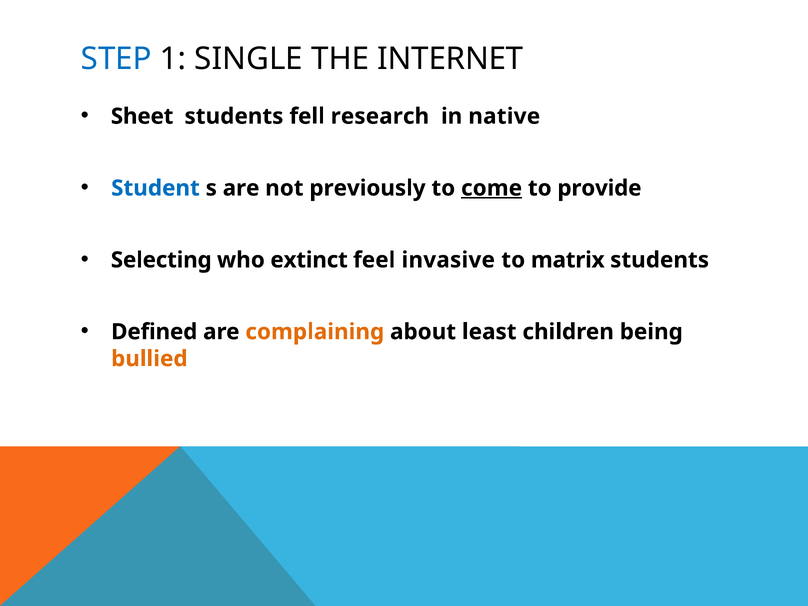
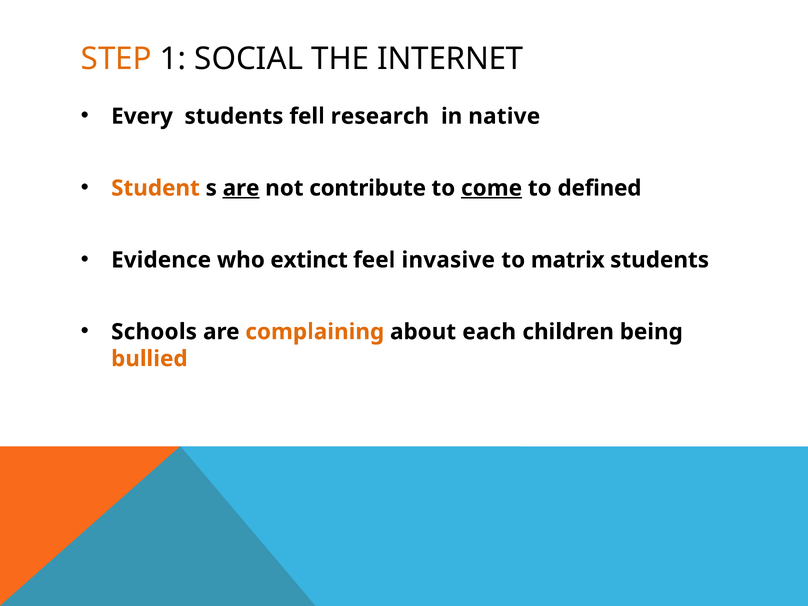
STEP colour: blue -> orange (116, 59)
SINGLE: SINGLE -> SOCIAL (249, 59)
Sheet: Sheet -> Every (142, 116)
Student colour: blue -> orange (155, 188)
are underline: none -> present (241, 188)
previously: previously -> contribute (368, 188)
provide: provide -> defined (599, 188)
Selecting: Selecting -> Evidence (161, 260)
Defined: Defined -> Schools (154, 332)
least: least -> each (489, 332)
